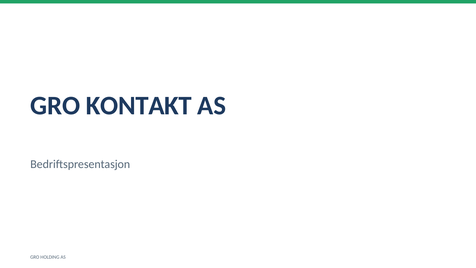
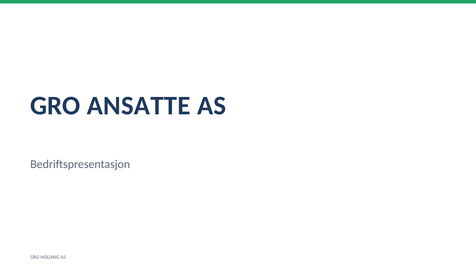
KONTAKT: KONTAKT -> ANSATTE (139, 106)
